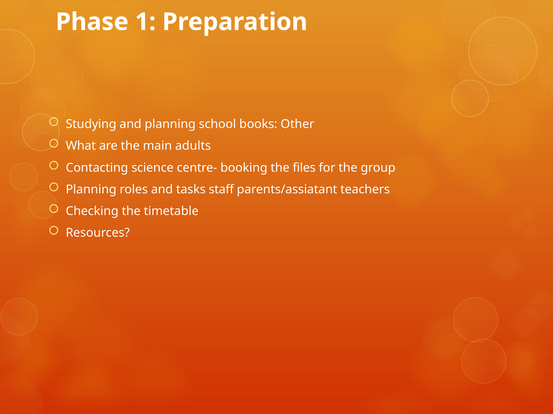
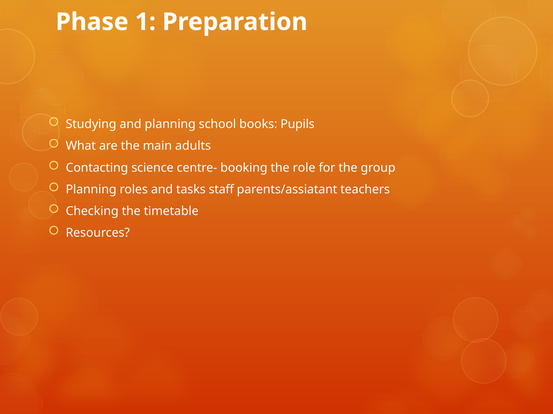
Other: Other -> Pupils (298, 124)
files: files -> role (304, 168)
